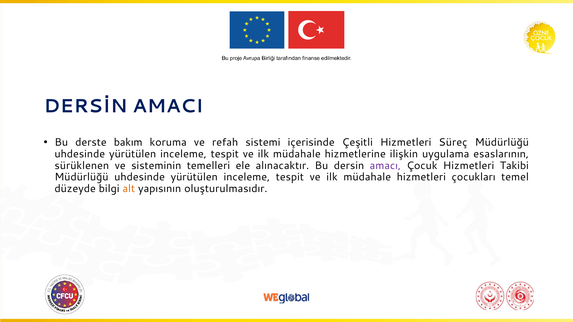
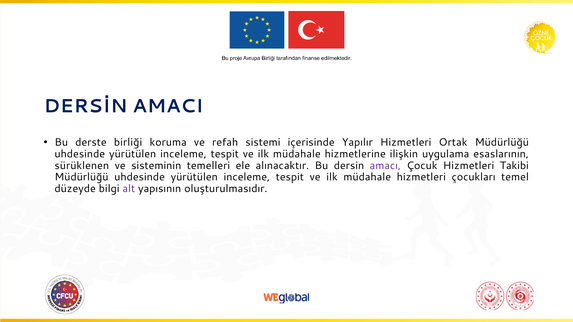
bakım: bakım -> birliği (128, 142)
Çeşitli: Çeşitli -> Yapılır (357, 142)
Süreç: Süreç -> Ortak (453, 142)
alt colour: orange -> purple (129, 189)
